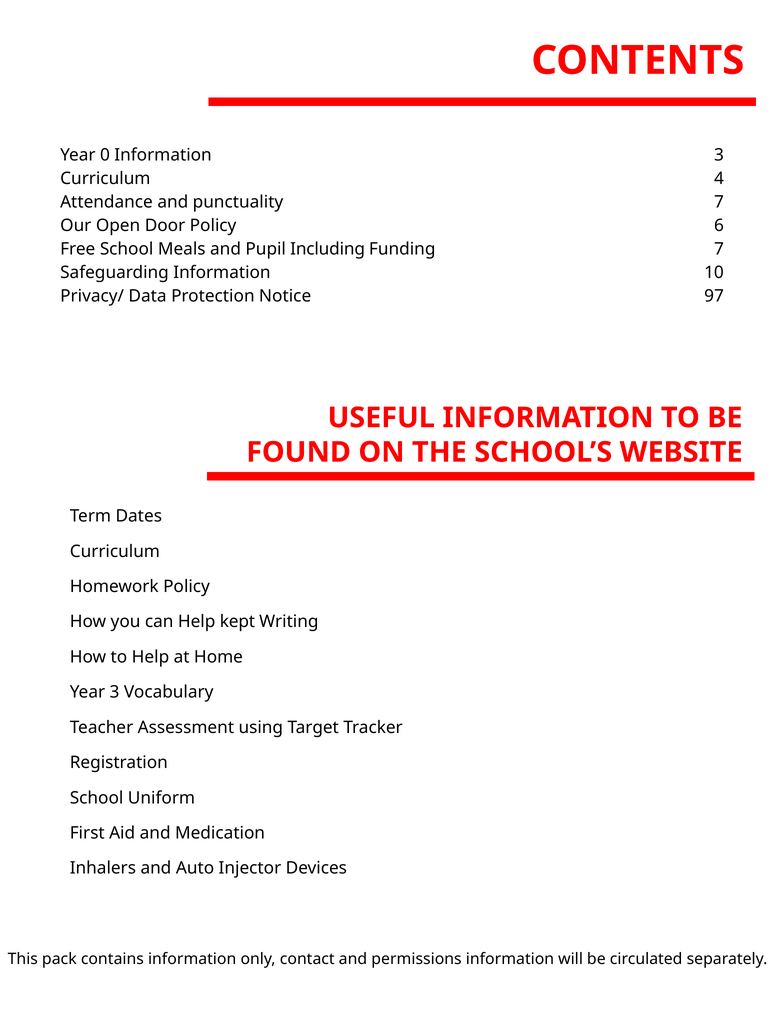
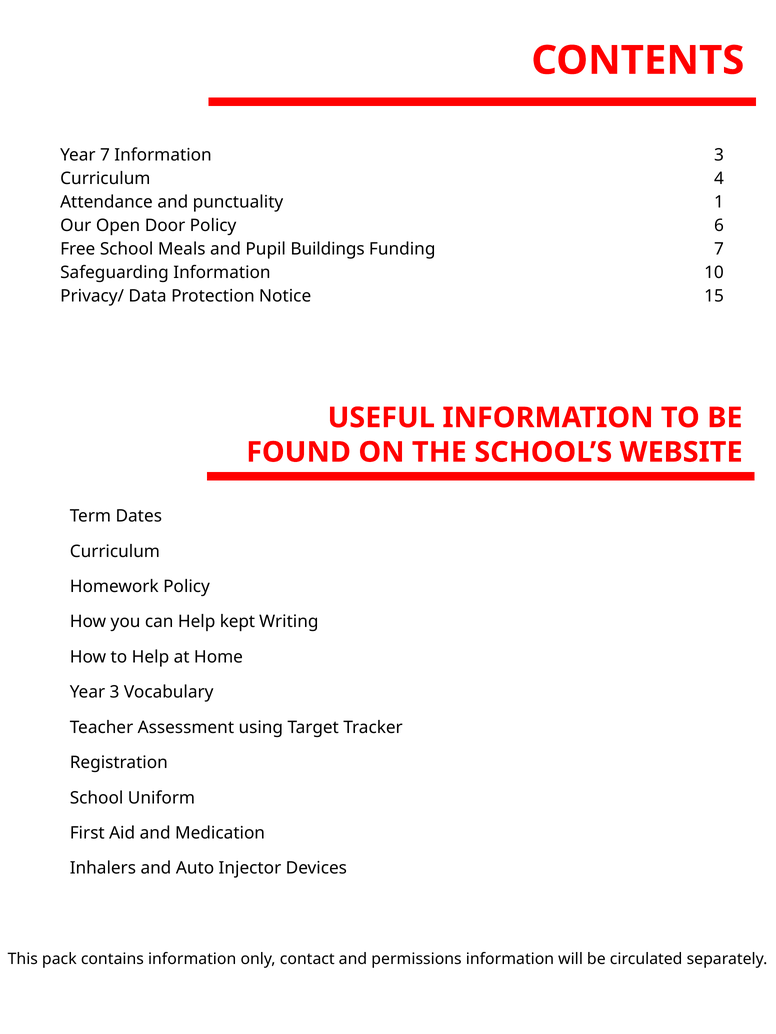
Year 0: 0 -> 7 (105, 155)
punctuality 7: 7 -> 1 (719, 202)
Including: Including -> Buildings (328, 249)
97: 97 -> 15 (714, 296)
